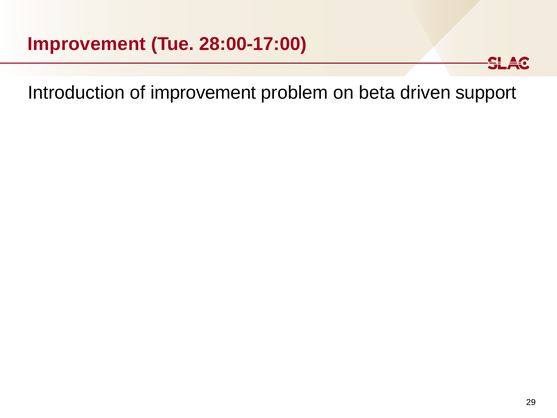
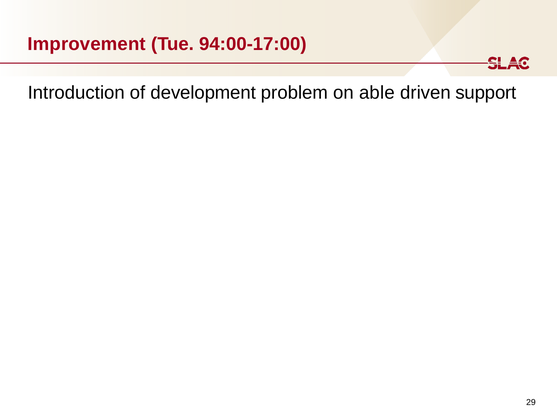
28:00-17:00: 28:00-17:00 -> 94:00-17:00 (253, 44)
of improvement: improvement -> development (203, 93)
beta: beta -> able (377, 93)
